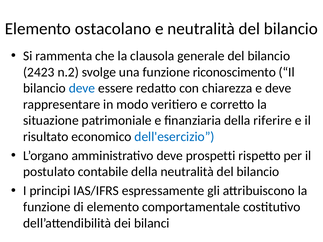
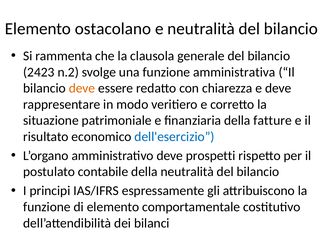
riconoscimento: riconoscimento -> amministrativa (234, 72)
deve colour: blue -> orange (82, 88)
riferire: riferire -> fatture (273, 121)
